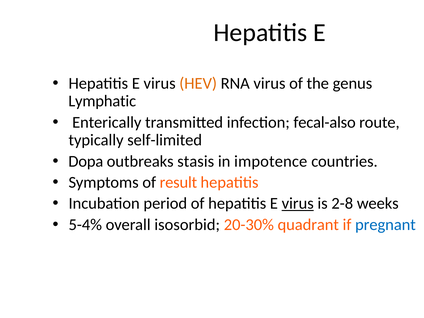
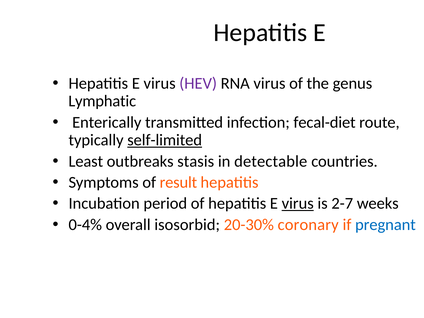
HEV colour: orange -> purple (198, 83)
fecal-also: fecal-also -> fecal-diet (325, 122)
self-limited underline: none -> present (165, 140)
Dopa: Dopa -> Least (86, 161)
impotence: impotence -> detectable (271, 161)
2-8: 2-8 -> 2-7 (342, 203)
5-4%: 5-4% -> 0-4% (85, 225)
quadrant: quadrant -> coronary (308, 225)
